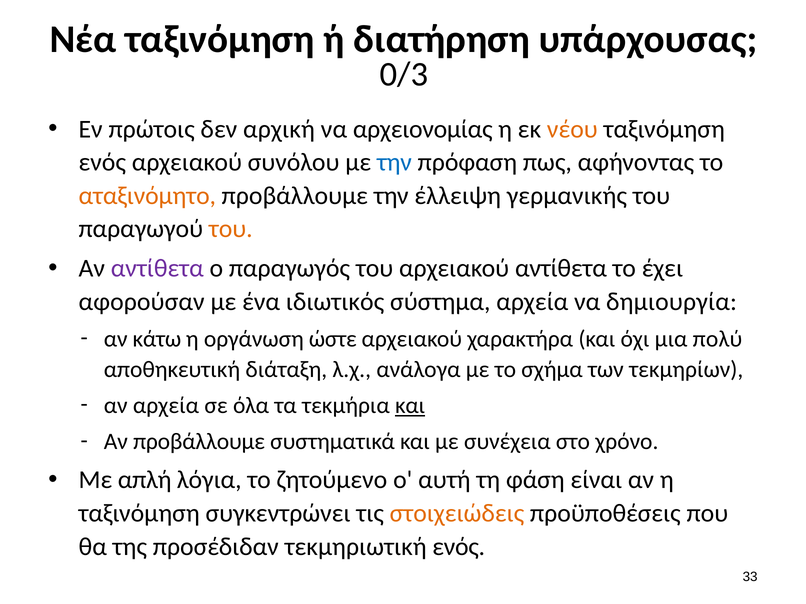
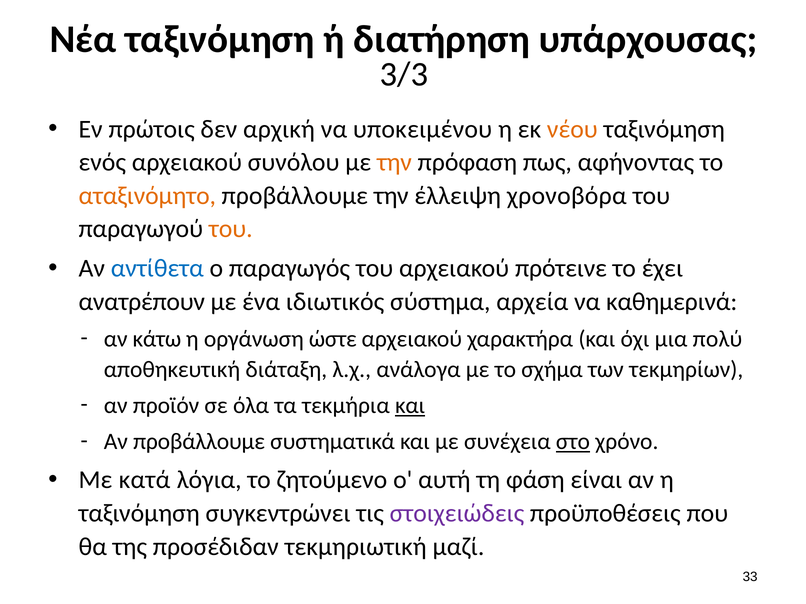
0/3: 0/3 -> 3/3 (404, 74)
αρχειονομίας: αρχειονομίας -> υποκειμένου (422, 129)
την colour: blue -> orange (394, 163)
γερμανικής: γερμανικής -> χρονοβόρα (567, 196)
αντίθετα colour: purple -> blue (157, 269)
αρχειακού αντίθετα: αντίθετα -> πρότεινε (561, 269)
αφορούσαν: αφορούσαν -> ανατρέπουν (142, 302)
δημιουργία: δημιουργία -> καθημερινά (672, 302)
αν αρχεία: αρχεία -> προϊόν (166, 406)
στο underline: none -> present (573, 442)
απλή: απλή -> κατά (144, 480)
στοιχειώδεις colour: orange -> purple (457, 514)
τεκμηριωτική ενός: ενός -> μαζί (458, 547)
